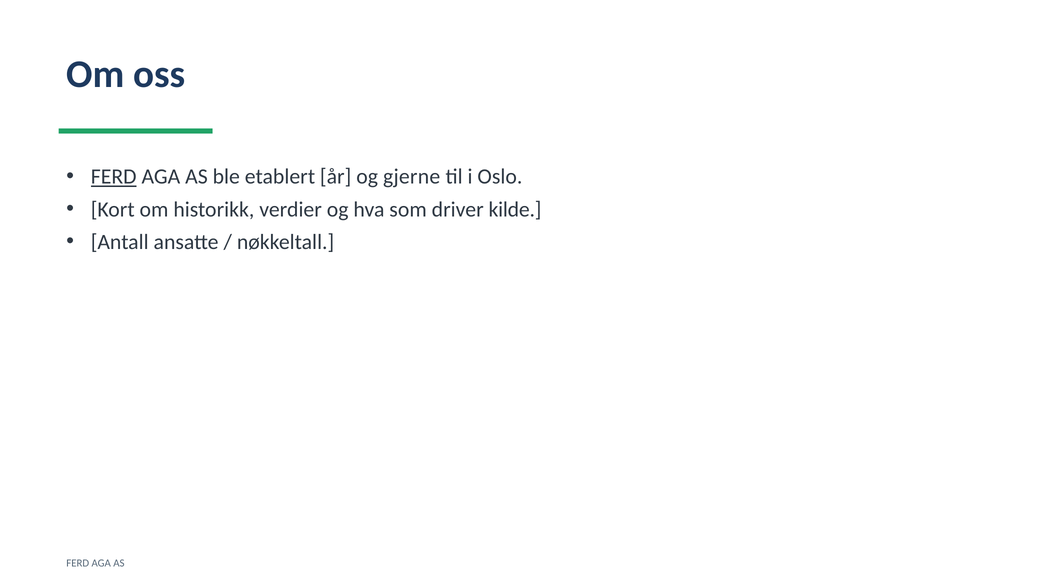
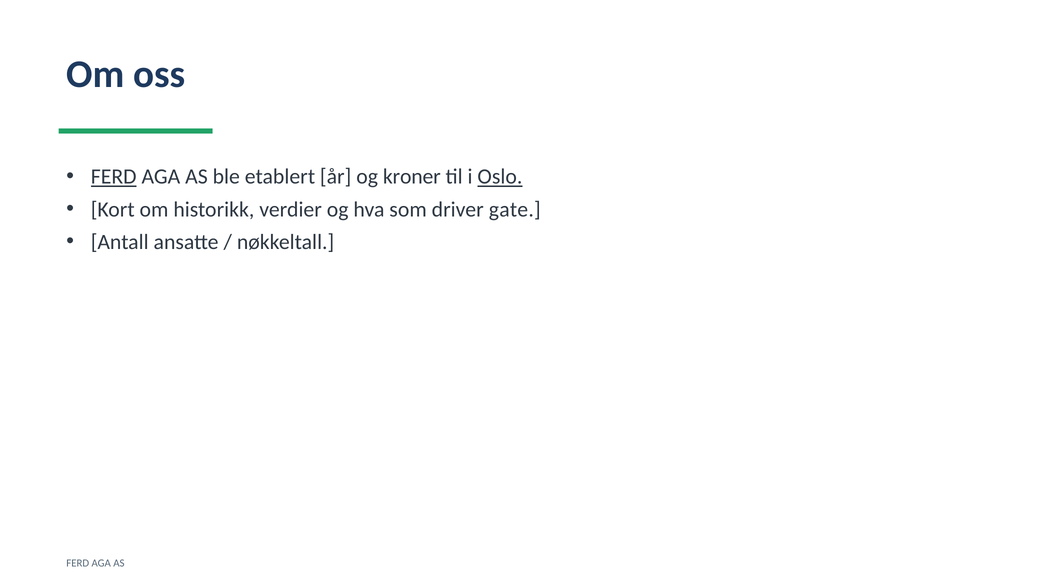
gjerne: gjerne -> kroner (412, 177)
Oslo underline: none -> present (500, 177)
kilde: kilde -> gate (515, 209)
